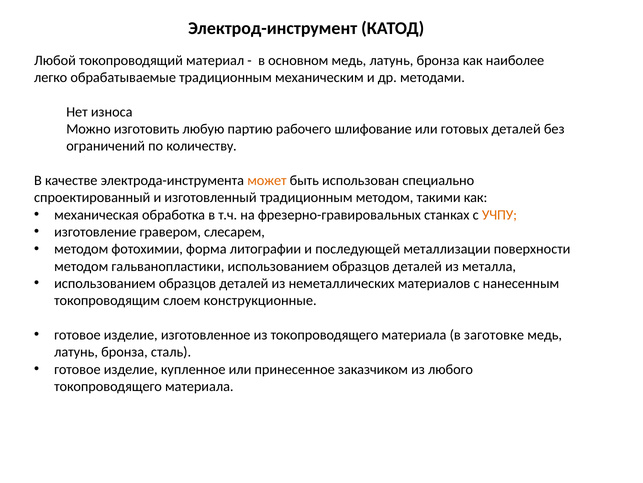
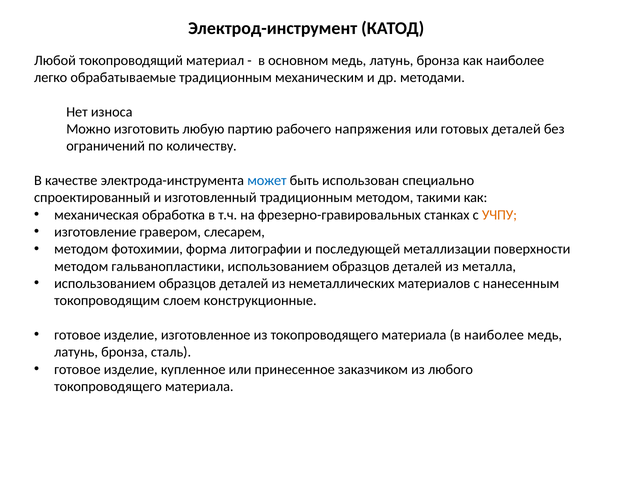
шлифование: шлифование -> напряжения (373, 129)
может colour: orange -> blue (267, 180)
в заготовке: заготовке -> наиболее (494, 335)
